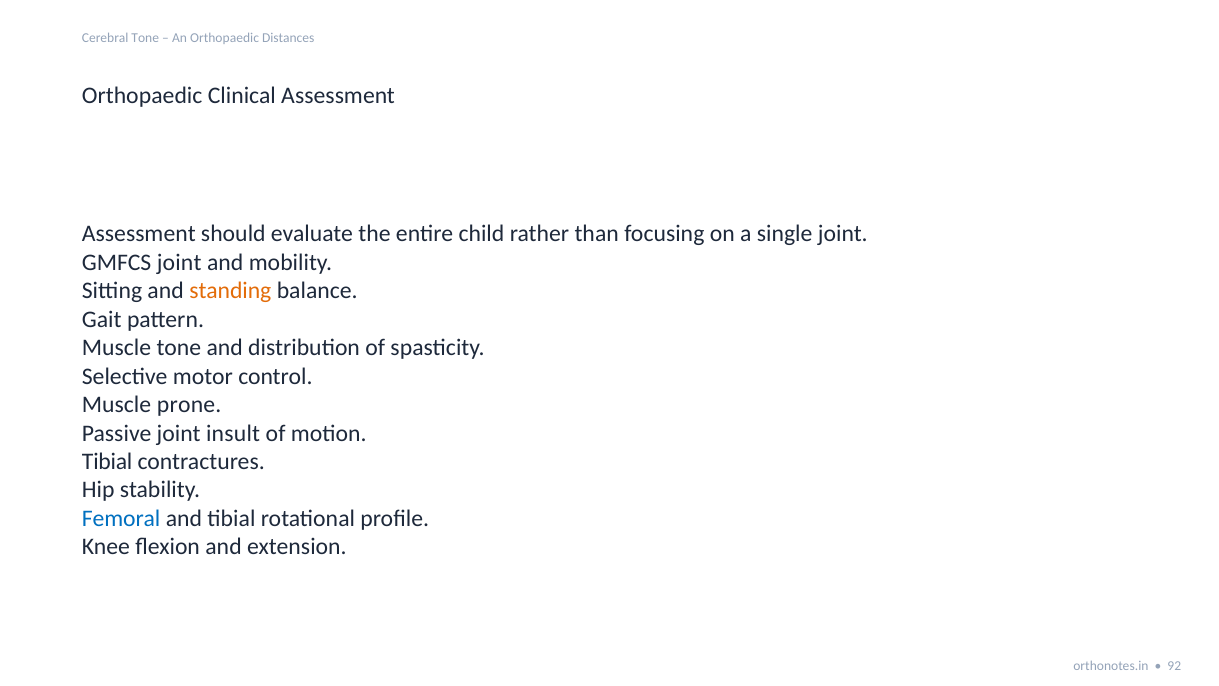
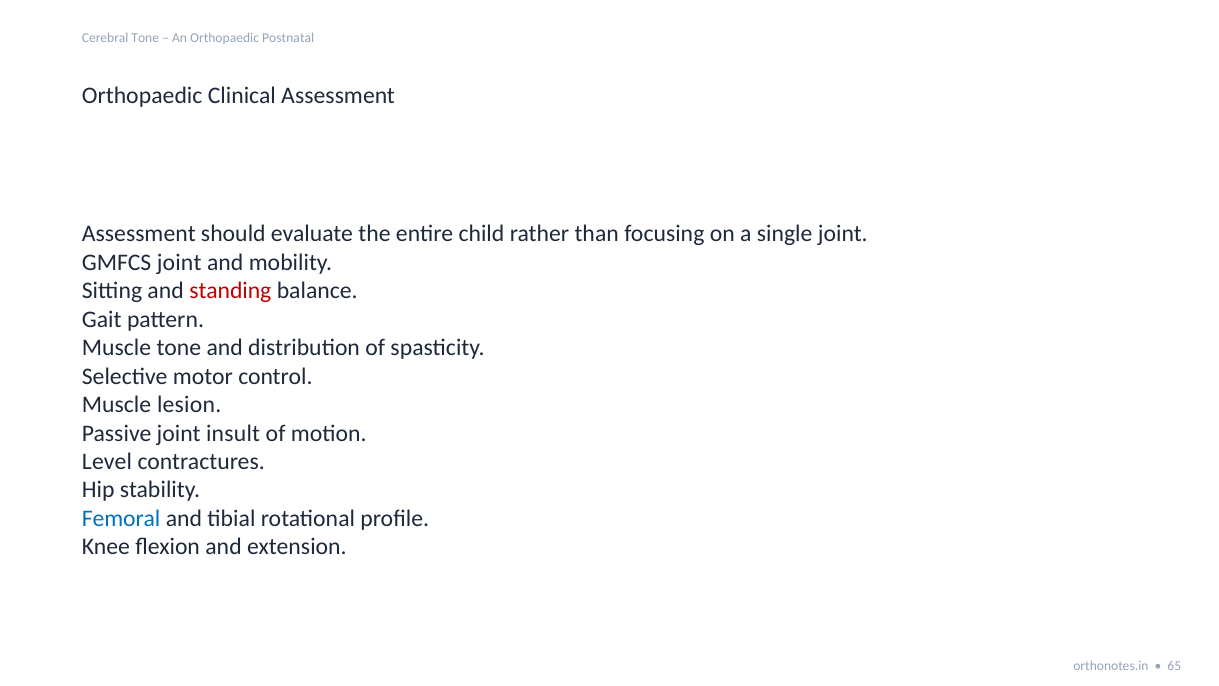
Distances: Distances -> Postnatal (288, 38)
standing colour: orange -> red (230, 291)
prone: prone -> lesion (189, 405)
Tibial: Tibial -> Level (107, 461)
92: 92 -> 65 (1174, 665)
